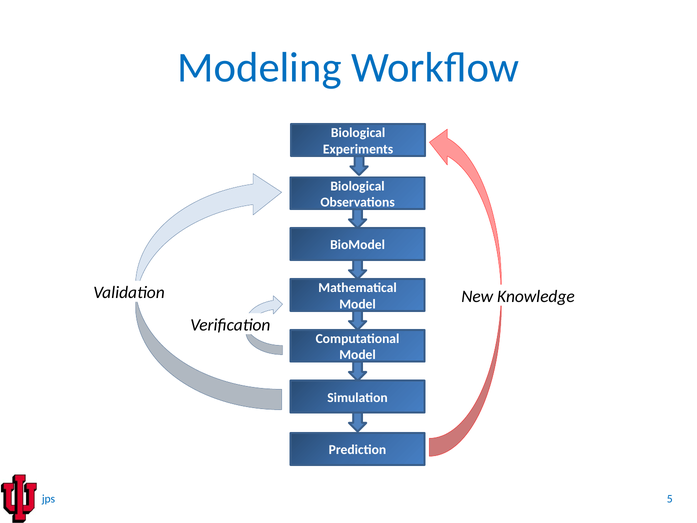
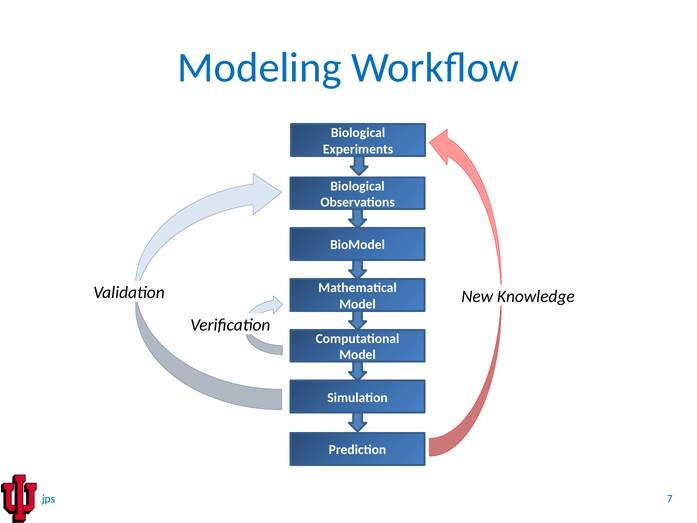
5: 5 -> 7 (670, 499)
